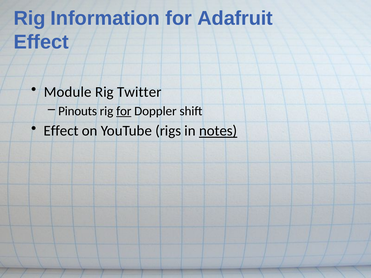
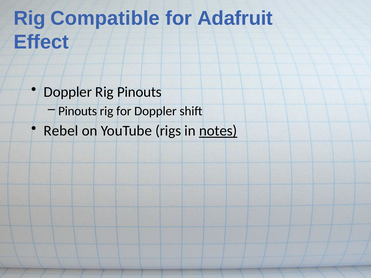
Information: Information -> Compatible (105, 18)
Module: Module -> Doppler (68, 92)
Rig Twitter: Twitter -> Pinouts (139, 92)
for underline: present -> none (124, 111)
Effect: Effect -> Rebel (61, 131)
